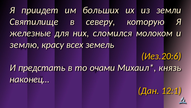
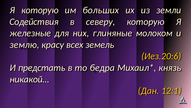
Я приидет: приидет -> которую (40, 10)
Святилище: Святилище -> Содействия (34, 22)
сломился: сломился -> глиняные (112, 33)
очами: очами -> бедра (102, 67)
наконец…: наконец… -> никакой… (29, 79)
